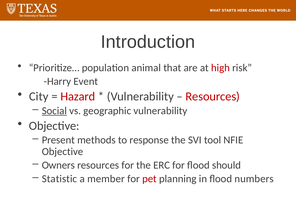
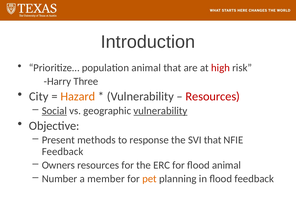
Event: Event -> Three (86, 81)
Hazard colour: red -> orange (78, 96)
vulnerability underline: none -> present (160, 111)
SVI tool: tool -> that (213, 140)
Objective: Objective -> Feedback (63, 152)
flood should: should -> animal (227, 165)
Statistic: Statistic -> Number (60, 179)
pet colour: red -> orange (149, 179)
flood numbers: numbers -> feedback (254, 179)
